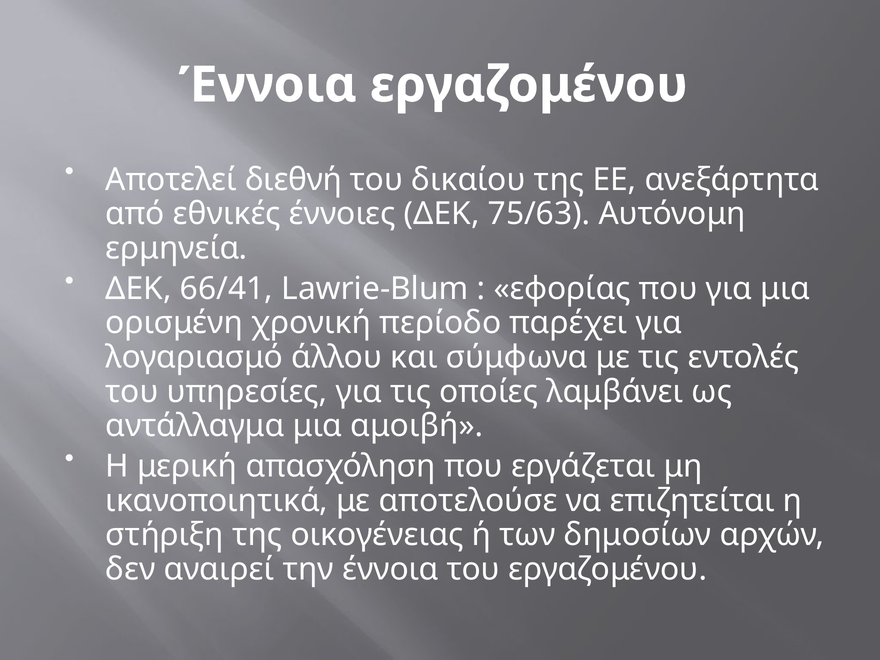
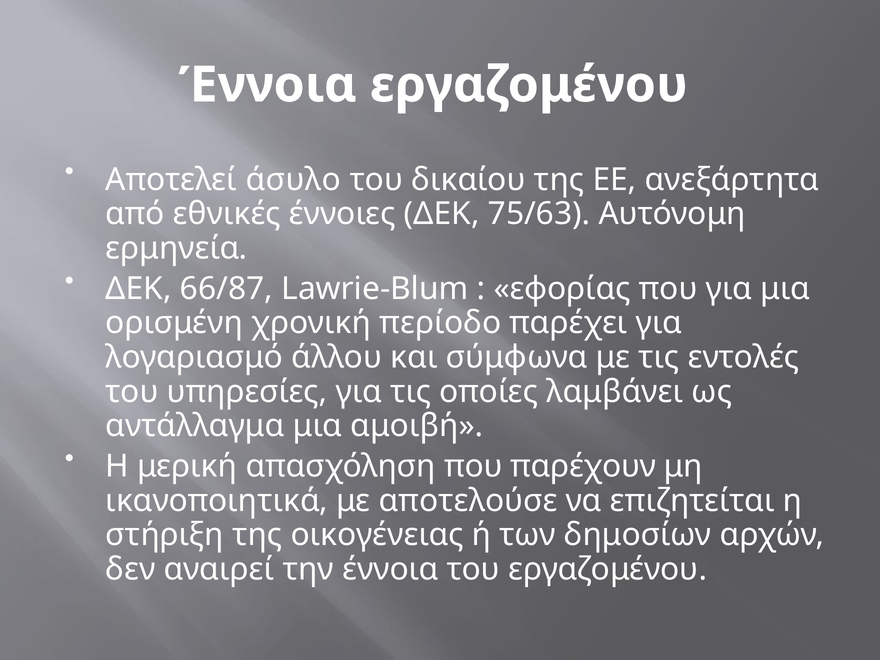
διεθνή: διεθνή -> άσυλο (293, 180)
66/41: 66/41 -> 66/87 (226, 289)
εργάζεται: εργάζεται -> παρέχουν (583, 466)
